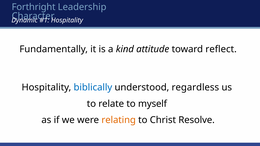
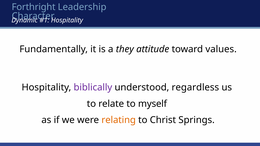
kind: kind -> they (125, 49)
reflect: reflect -> values (221, 49)
biblically colour: blue -> purple (93, 88)
Resolve: Resolve -> Springs (197, 120)
